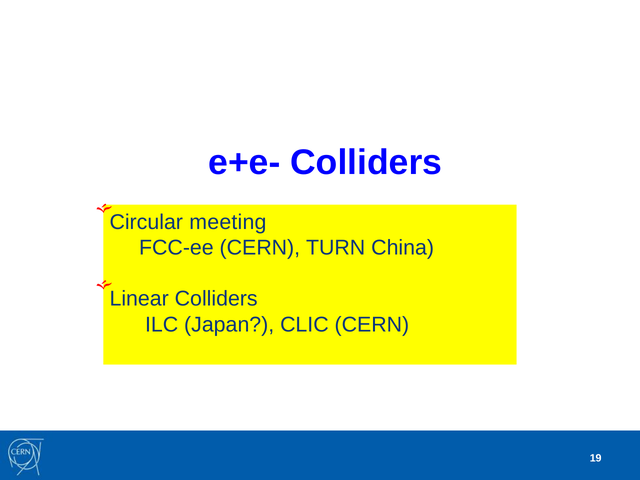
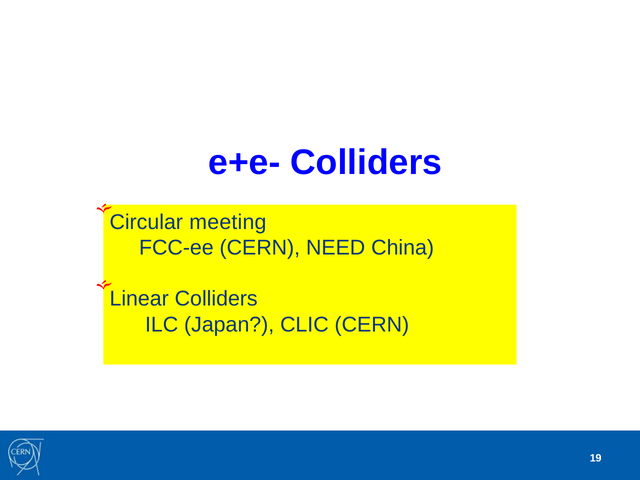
TURN: TURN -> NEED (336, 248)
